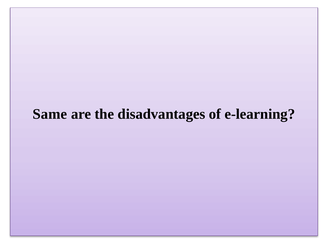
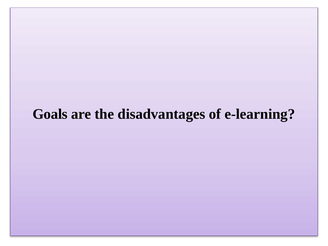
Same: Same -> Goals (50, 114)
